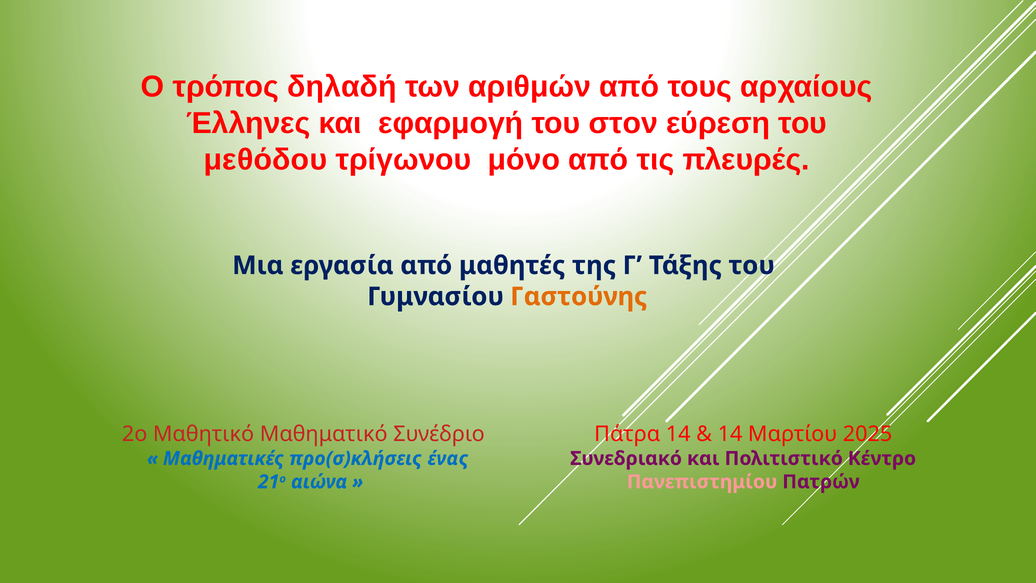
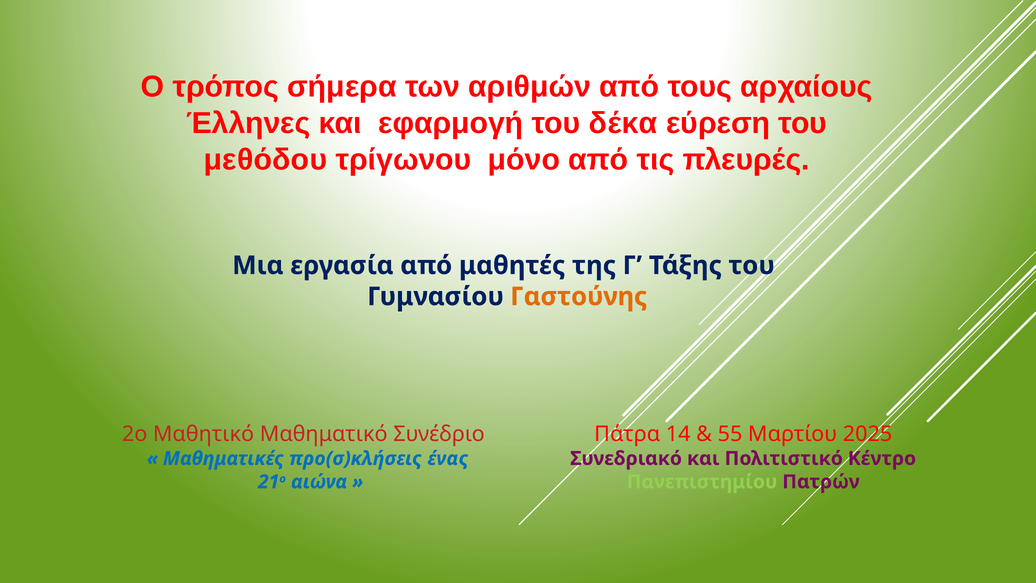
δηλαδή: δηλαδή -> σήμερα (342, 87)
στον: στον -> δέκα (623, 123)
14: 14 -> 55 (730, 434)
Πανεπιστημίου colour: pink -> light green (702, 482)
